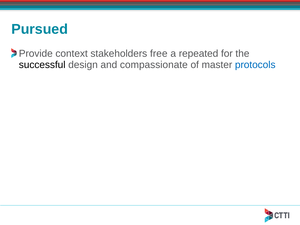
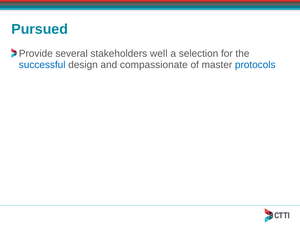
context: context -> several (72, 53)
free: free -> well (159, 53)
repeated: repeated -> selection (199, 53)
successful colour: black -> blue (42, 65)
